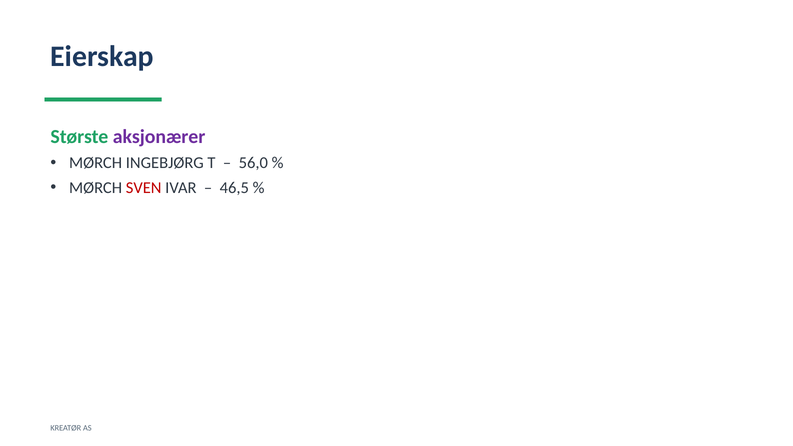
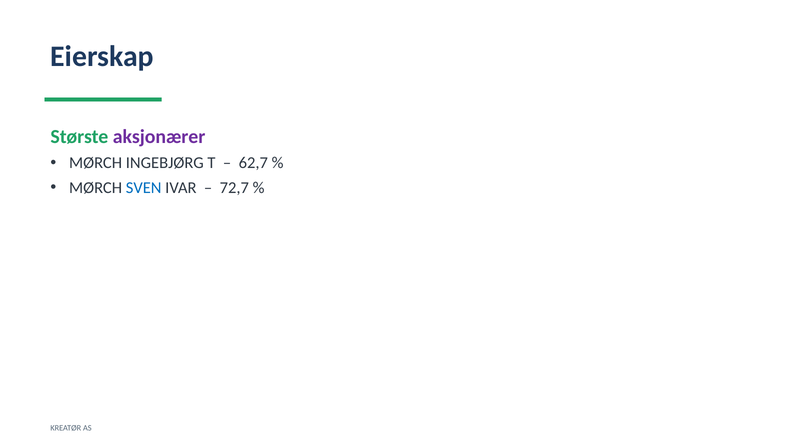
56,0: 56,0 -> 62,7 (253, 163)
SVEN colour: red -> blue (144, 188)
46,5: 46,5 -> 72,7 (234, 188)
